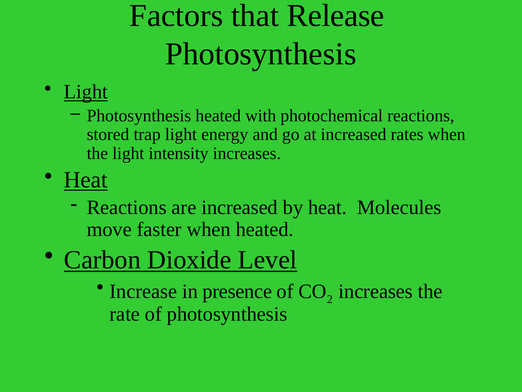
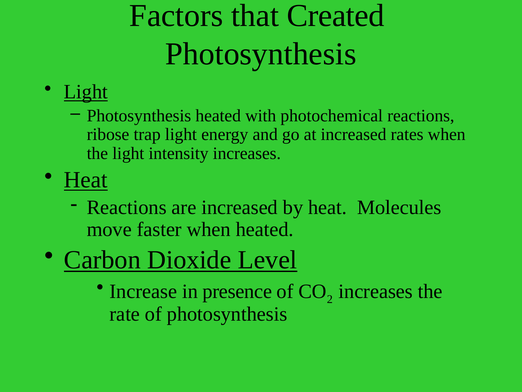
Release: Release -> Created (336, 16)
stored: stored -> ribose (108, 134)
